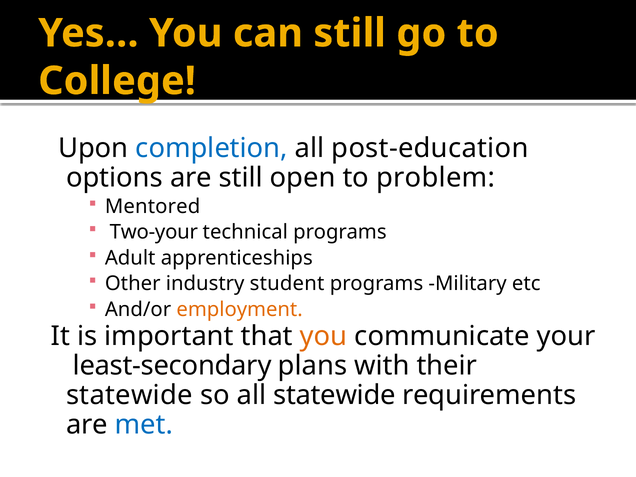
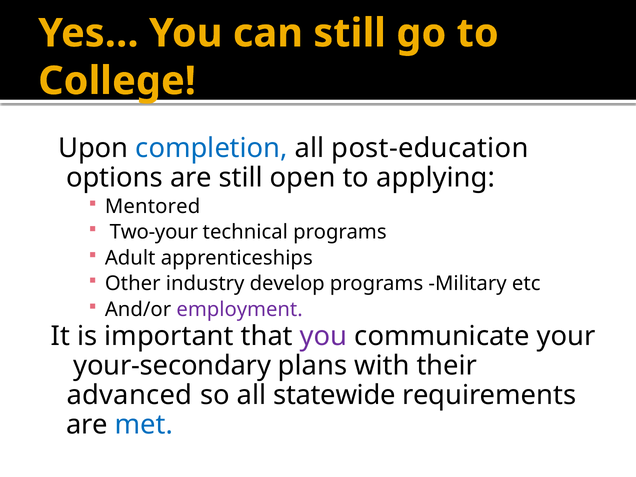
problem: problem -> applying (436, 178)
student: student -> develop (287, 284)
employment colour: orange -> purple (240, 309)
you colour: orange -> purple (324, 336)
least-secondary: least-secondary -> your-secondary (172, 366)
statewide: statewide -> advanced (129, 395)
